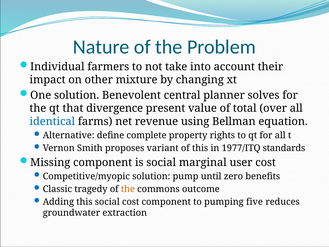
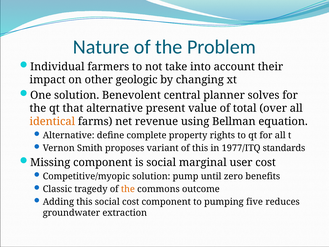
mixture: mixture -> geologic (137, 80)
that divergence: divergence -> alternative (115, 108)
identical colour: blue -> orange (52, 121)
